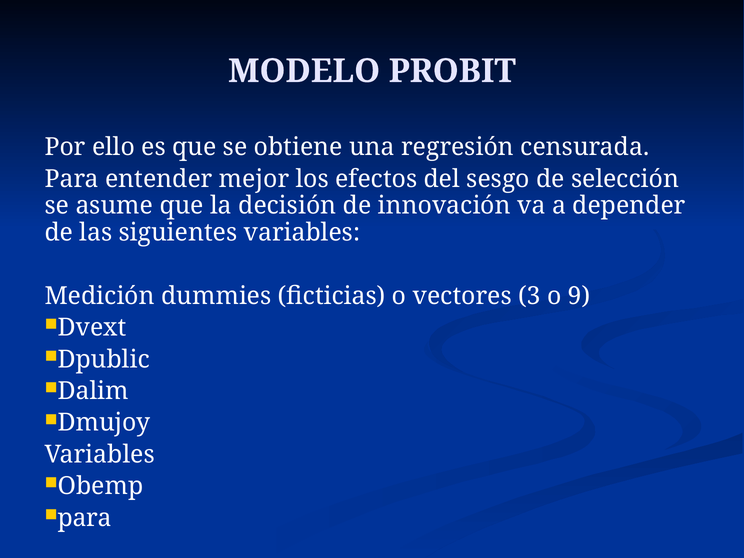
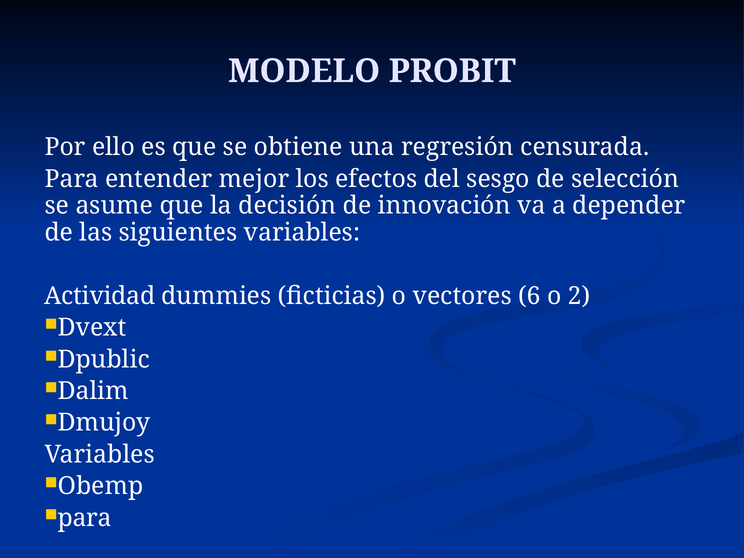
Medición: Medición -> Actividad (100, 296)
3: 3 -> 6 (529, 296)
9: 9 -> 2 (579, 296)
